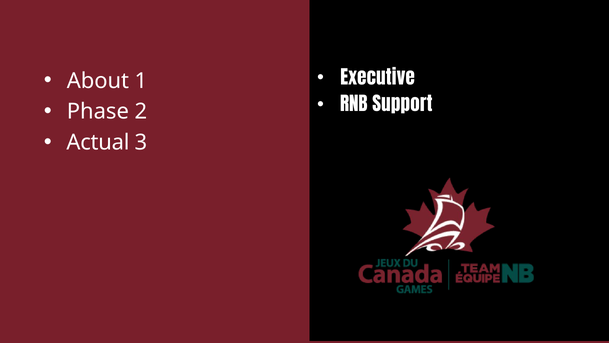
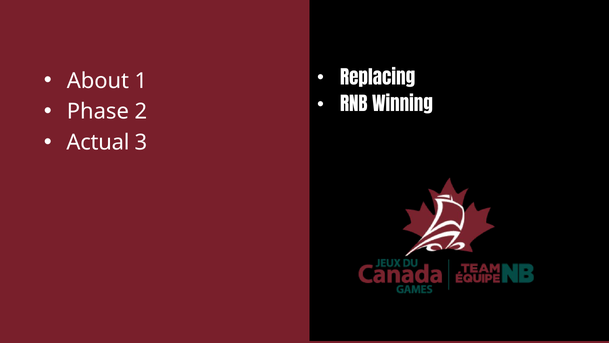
Executive: Executive -> Replacing (378, 78)
Support: Support -> Winning (402, 105)
